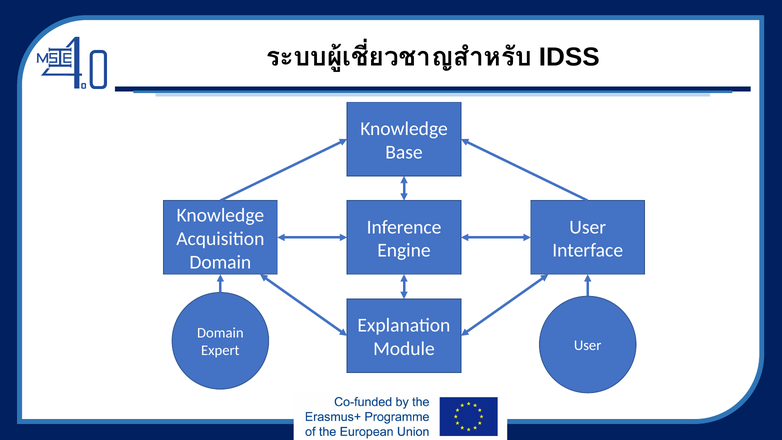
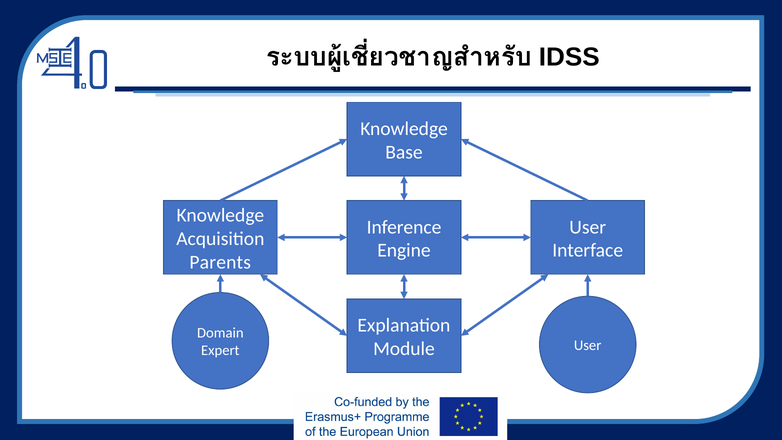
Domain: Domain -> Parents (220, 262)
